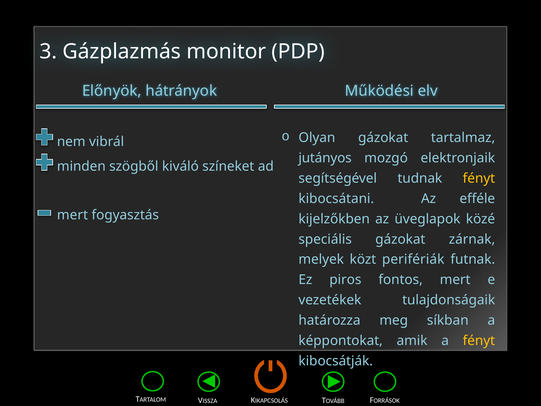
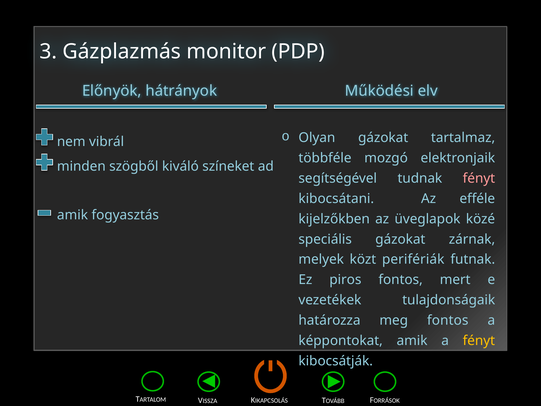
jutányos: jutányos -> többféle (325, 158)
fényt colour: yellow -> pink (479, 178)
mert: mert -> amik (73, 215)
meg síkban: síkban -> fontos (448, 320)
